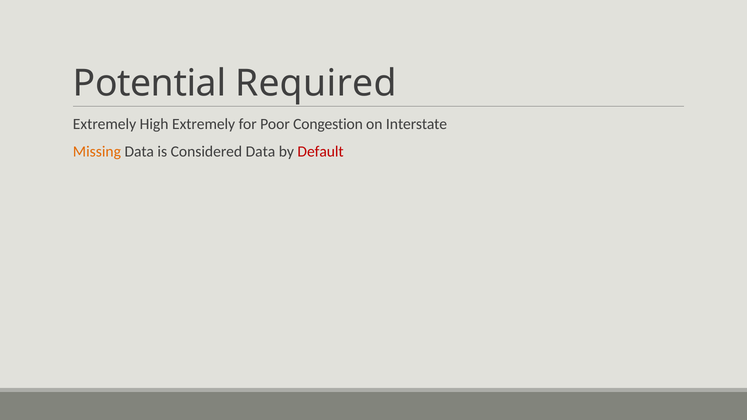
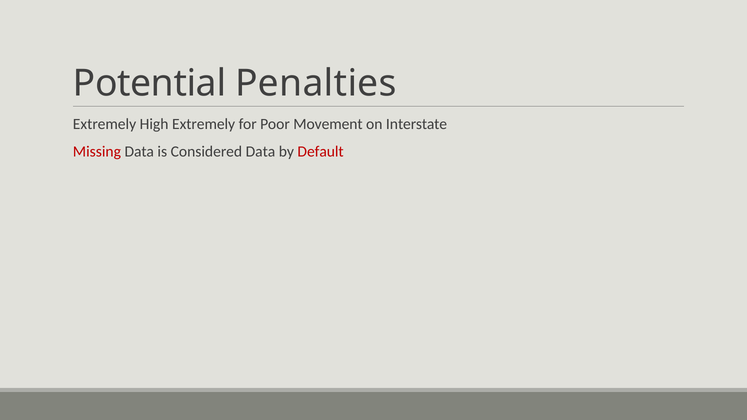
Required: Required -> Penalties (316, 84)
Congestion: Congestion -> Movement (328, 124)
Missing colour: orange -> red (97, 152)
